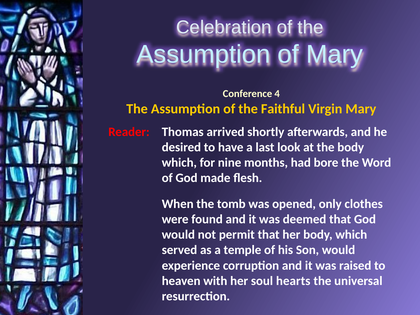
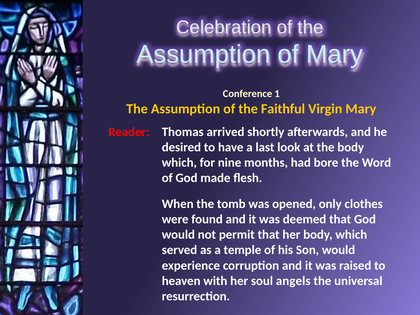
4: 4 -> 1 (277, 94)
hearts: hearts -> angels (293, 281)
